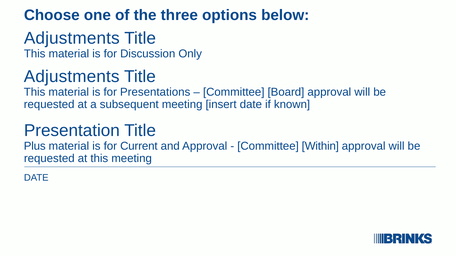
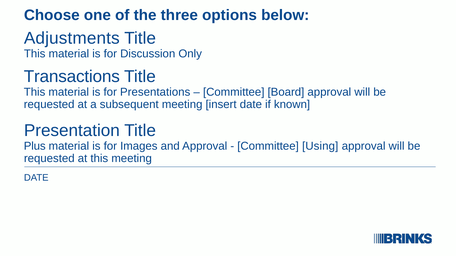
Adjustments: Adjustments -> Transactions (72, 77)
Current: Current -> Images (139, 146)
Within: Within -> Using (320, 146)
